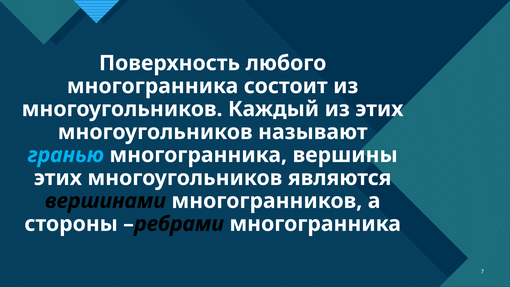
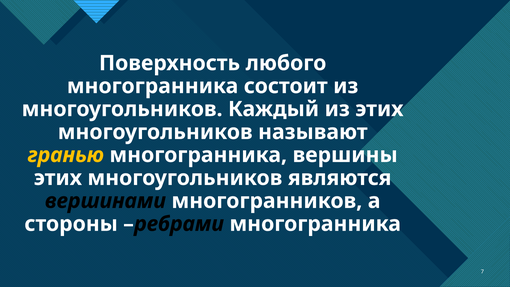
гранью colour: light blue -> yellow (66, 155)
